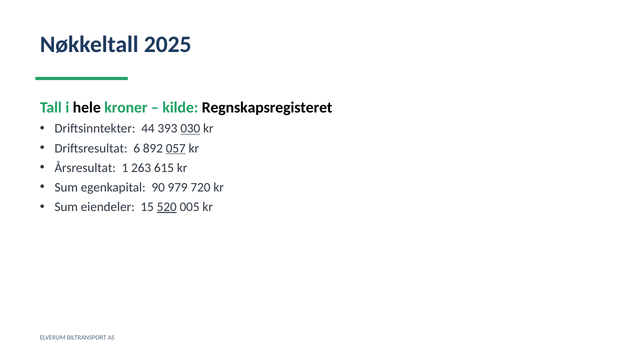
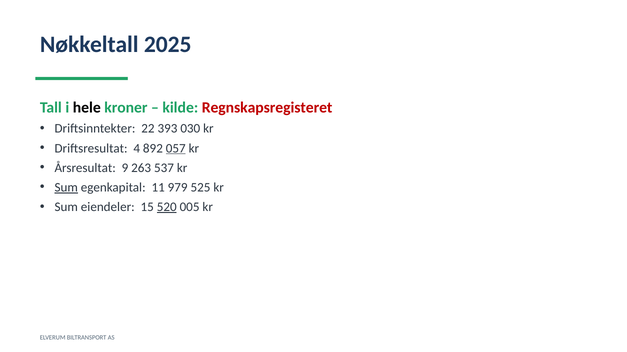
Regnskapsregisteret colour: black -> red (267, 108)
44: 44 -> 22 (148, 129)
030 underline: present -> none (190, 129)
6: 6 -> 4 (137, 149)
1: 1 -> 9 (125, 168)
615: 615 -> 537 (164, 168)
Sum underline: none -> present (66, 188)
90: 90 -> 11 (158, 188)
720: 720 -> 525 (201, 188)
